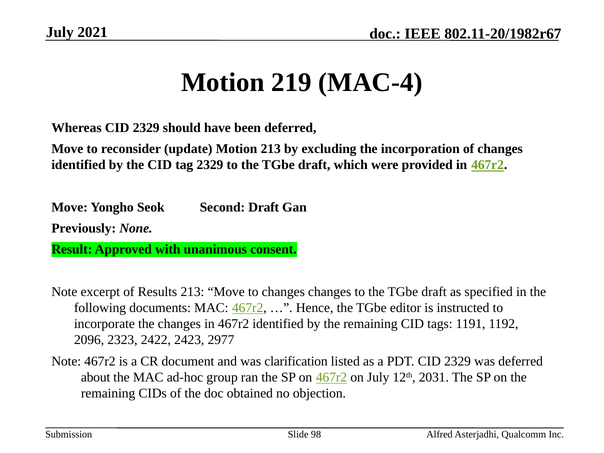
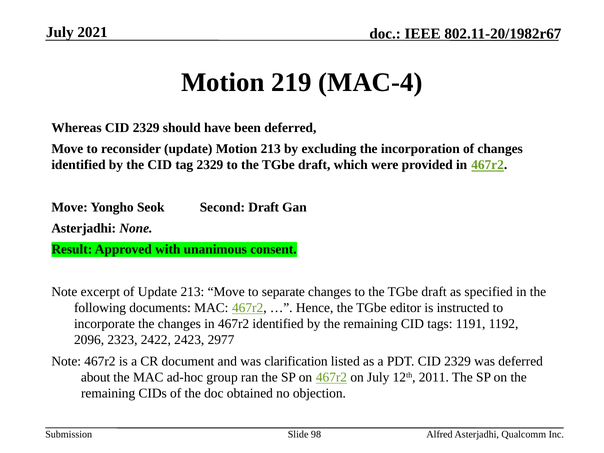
Previously: Previously -> Asterjadhi (84, 228)
of Results: Results -> Update (157, 292)
to changes: changes -> separate (283, 292)
2031: 2031 -> 2011 (434, 377)
